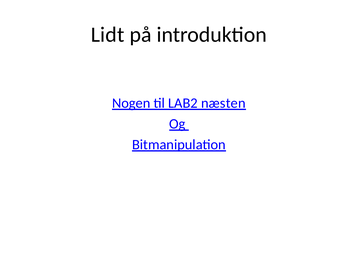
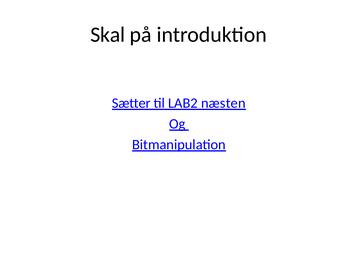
Lidt: Lidt -> Skal (108, 35)
Nogen: Nogen -> Sætter (131, 103)
